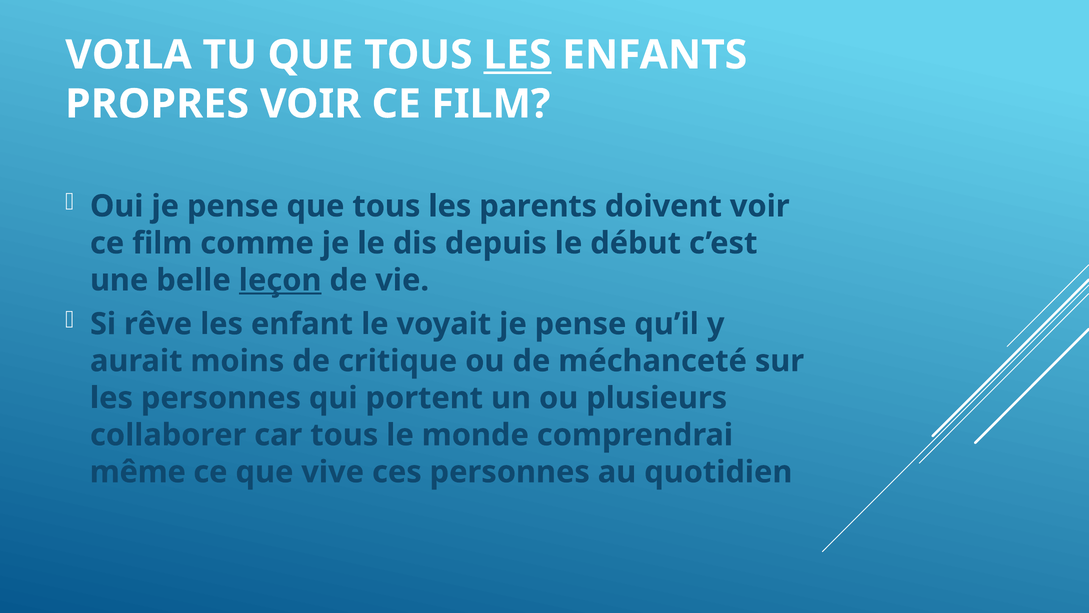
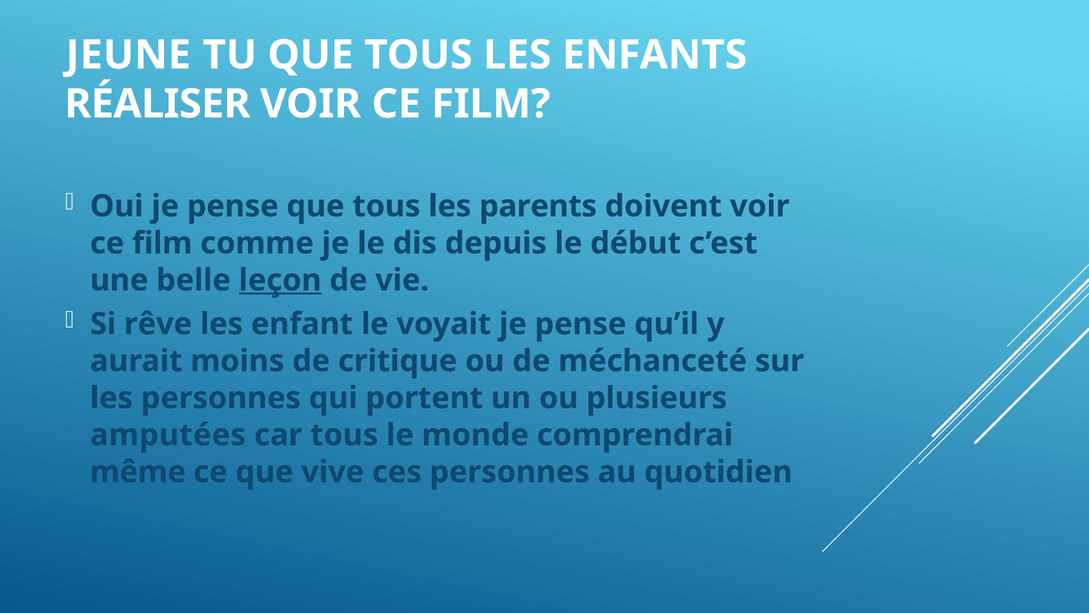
VOILA: VOILA -> JEUNE (128, 55)
LES underline: present -> none (517, 55)
PROPRES: PROPRES -> RÉALISER (158, 104)
collaborer: collaborer -> amputées (168, 435)
